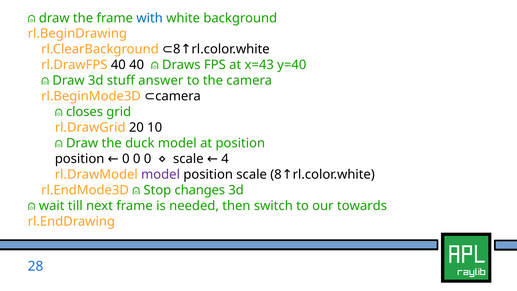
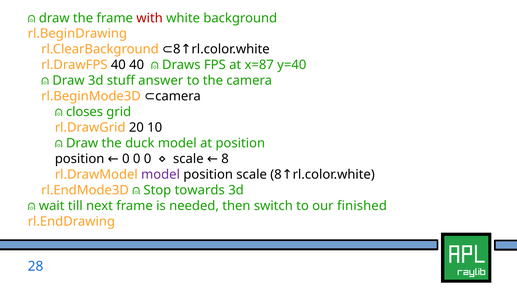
with colour: blue -> red (150, 18)
x=43: x=43 -> x=87 (259, 65)
0 scale 4: 4 -> 8 (225, 159)
changes: changes -> towards (200, 190)
towards: towards -> finished (362, 206)
